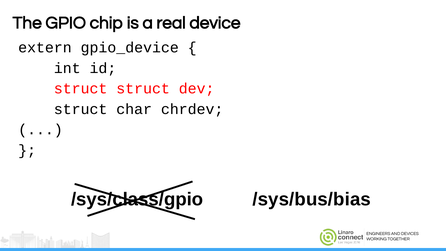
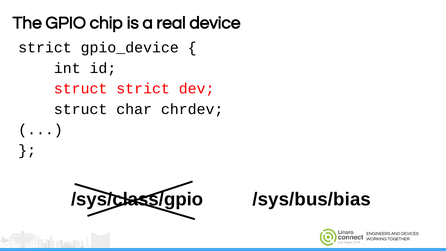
extern: extern -> strict (45, 48)
struct struct: struct -> strict (143, 89)
